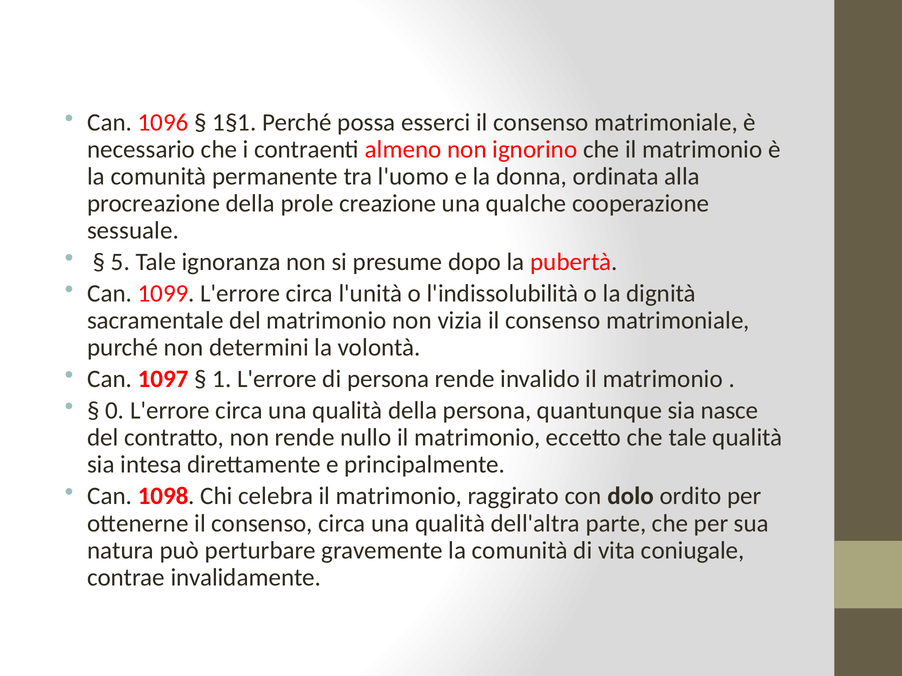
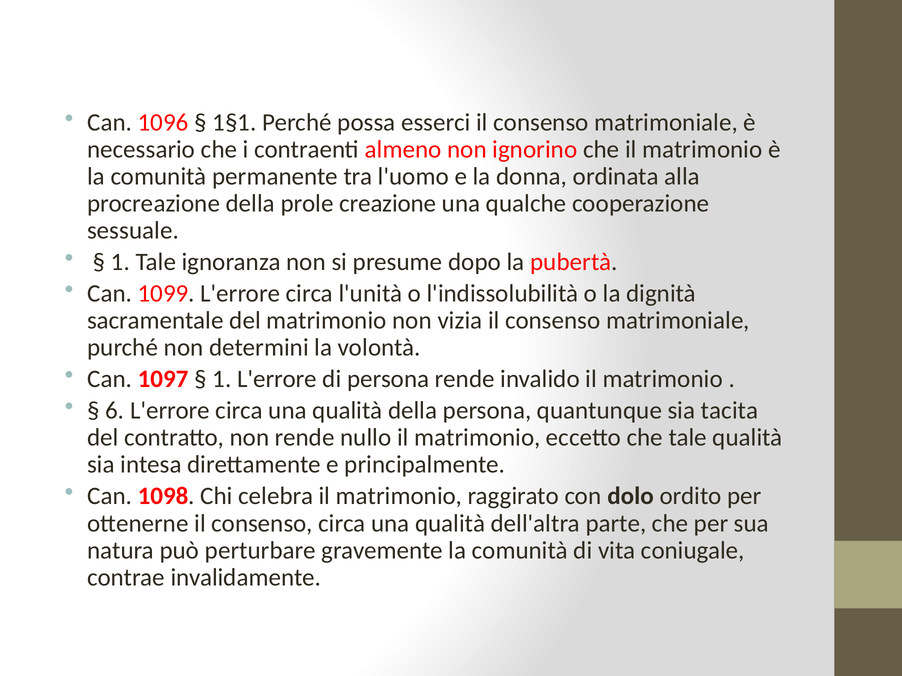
5: 5 -> 1 (120, 262)
0: 0 -> 6 (115, 411)
nasce: nasce -> tacita (730, 411)
